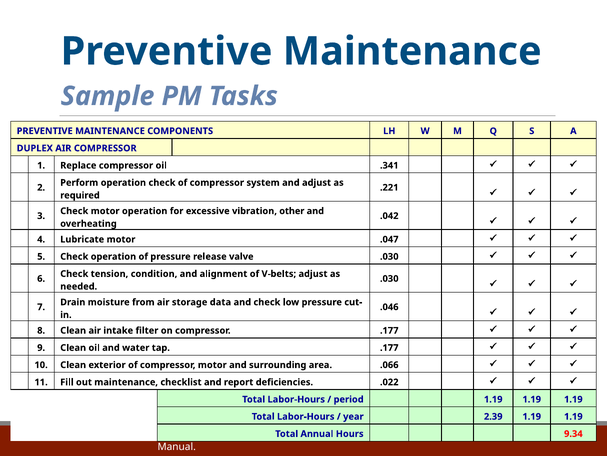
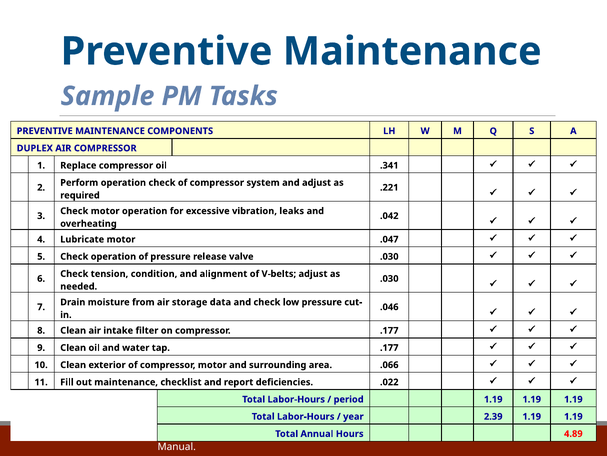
other: other -> leaks (292, 211)
9.34: 9.34 -> 4.89 (573, 433)
